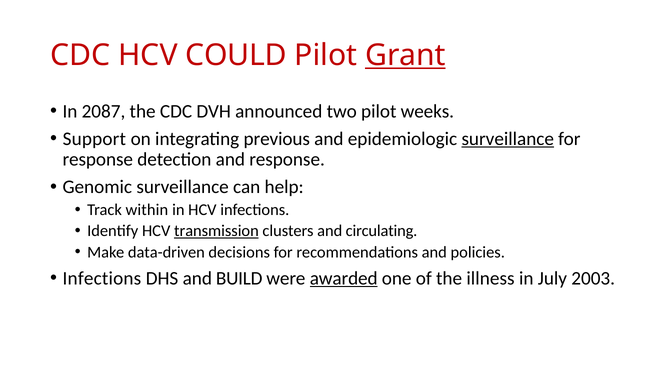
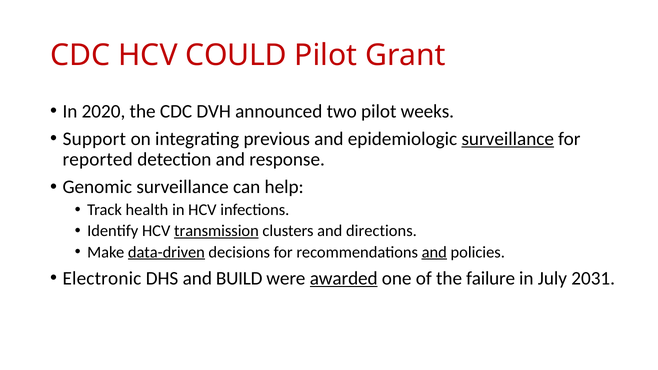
Grant underline: present -> none (405, 55)
2087: 2087 -> 2020 (103, 111)
response: response -> reported (98, 160)
within: within -> health (147, 210)
circulating: circulating -> directions (381, 231)
data-driven underline: none -> present (166, 252)
and underline: none -> present (434, 252)
Infections: Infections -> Electronic (102, 278)
illness: illness -> failure (491, 278)
2003: 2003 -> 2031 (593, 278)
